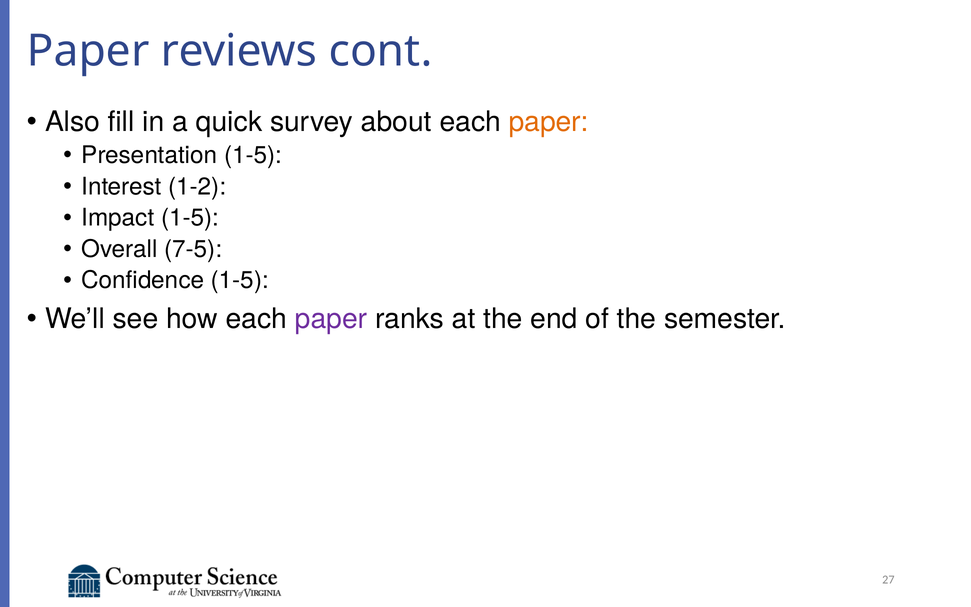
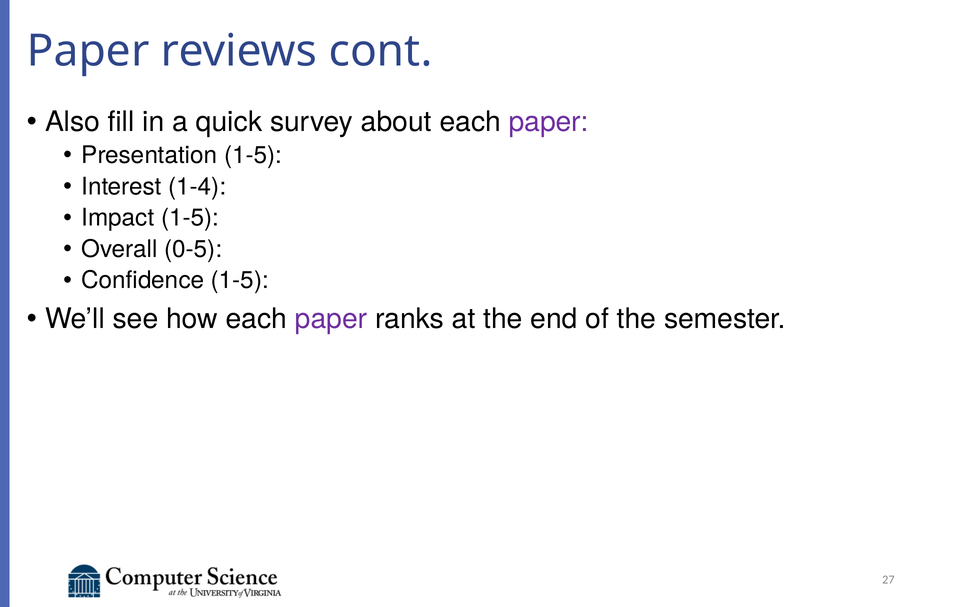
paper colour: orange -> purple (549, 122)
1-2: 1-2 -> 1-4 (197, 187)
7-5: 7-5 -> 0-5 (193, 249)
